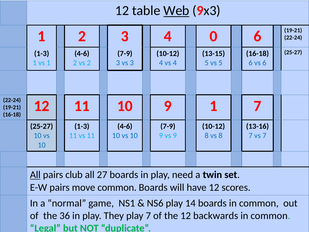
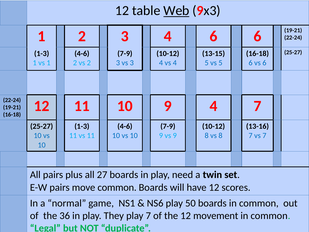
4 0: 0 -> 6 (214, 36)
9 1: 1 -> 4 (214, 106)
All underline: present -> none (35, 175)
club: club -> plus (74, 175)
14: 14 -> 50 (190, 203)
backwards: backwards -> movement (216, 215)
